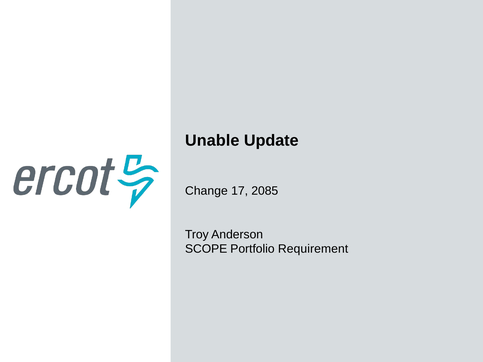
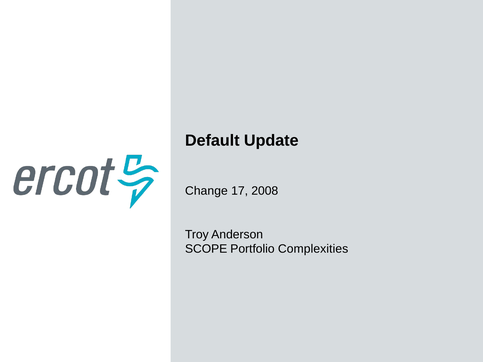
Unable: Unable -> Default (212, 141)
2085: 2085 -> 2008 (265, 191)
Requirement: Requirement -> Complexities (313, 249)
